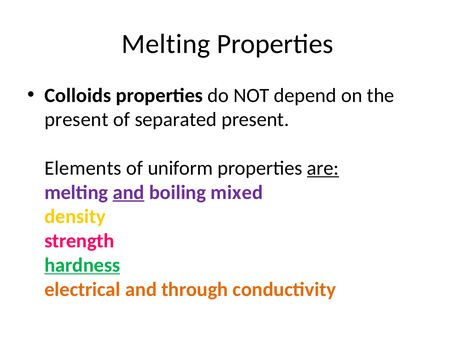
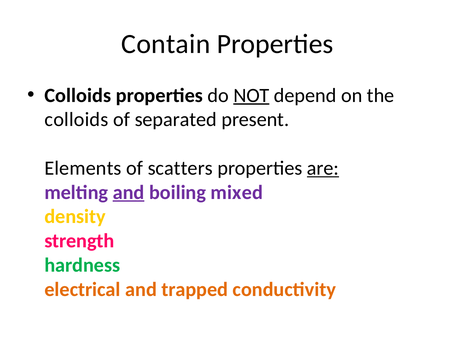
Melting: Melting -> Contain (166, 44)
NOT underline: none -> present (251, 95)
present: present -> colloids (76, 120)
uniform: uniform -> scatters (180, 168)
hardness underline: present -> none (82, 265)
through: through -> trapped (195, 290)
